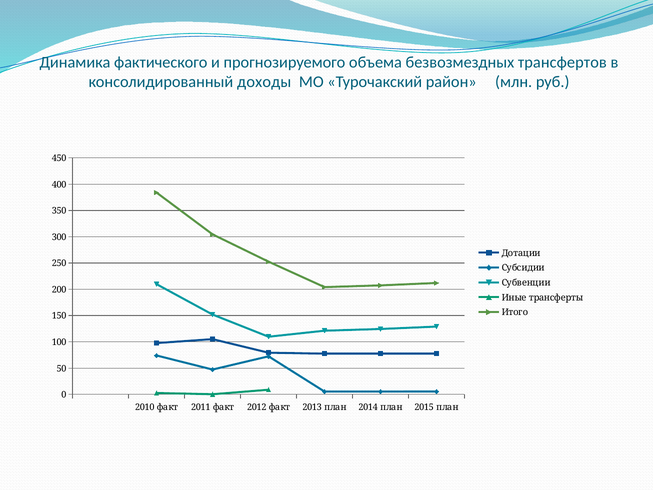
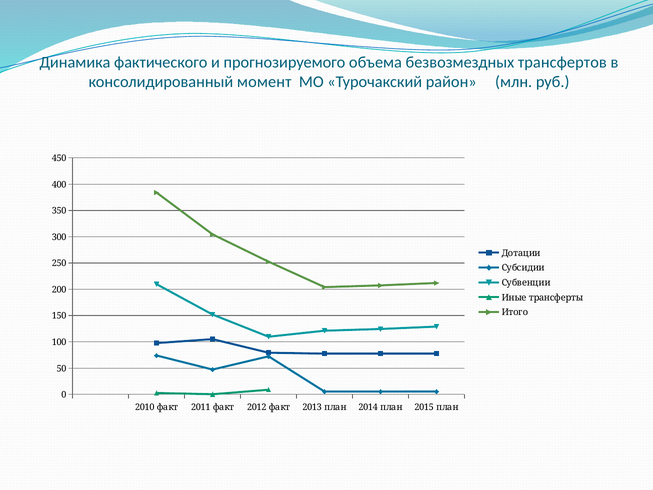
доходы: доходы -> момент (264, 82)
